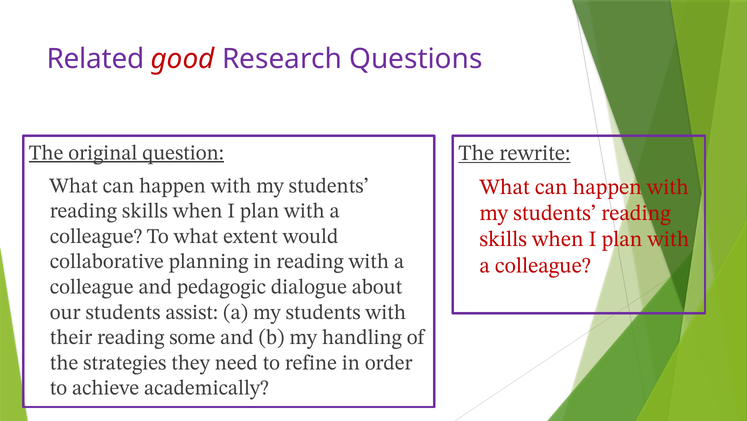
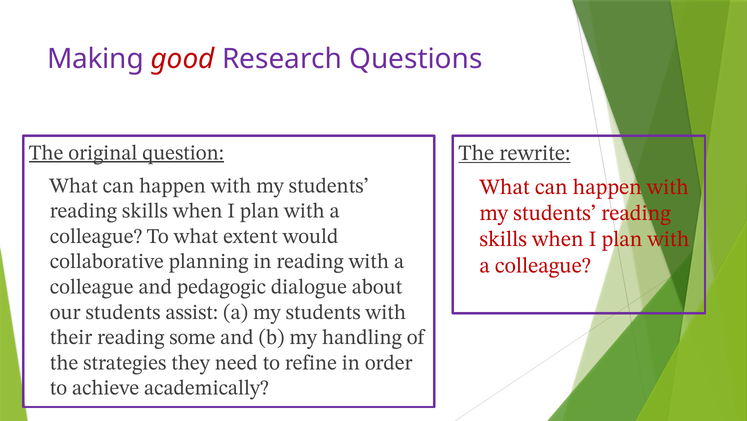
Related: Related -> Making (95, 59)
